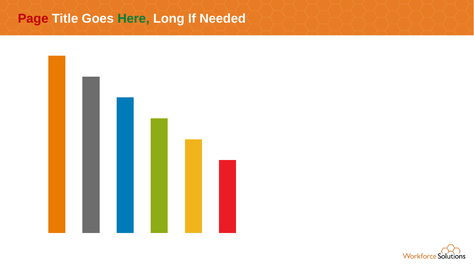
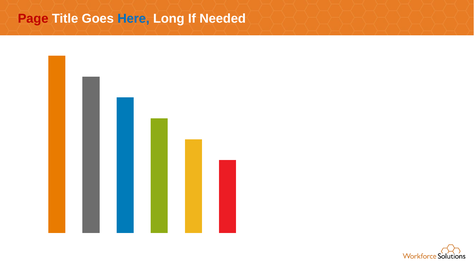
Here colour: green -> blue (133, 19)
